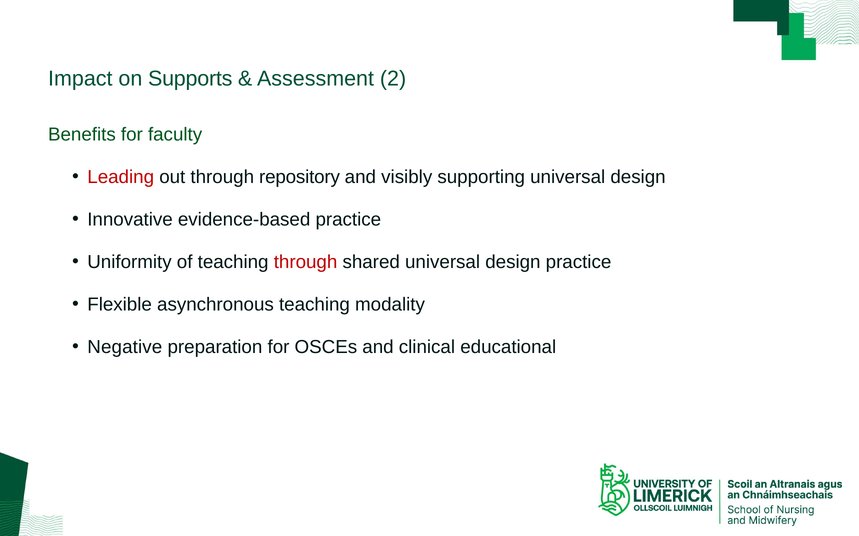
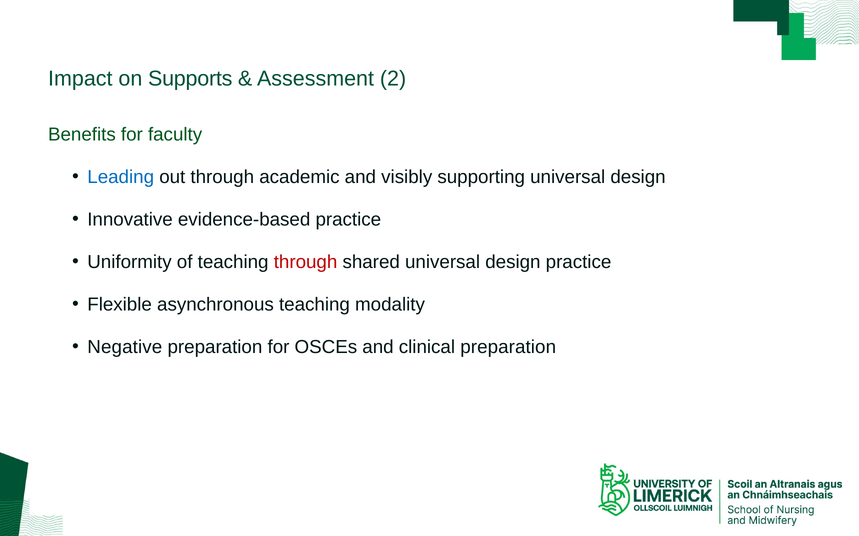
Leading colour: red -> blue (121, 177)
repository: repository -> academic (299, 177)
clinical educational: educational -> preparation (508, 347)
